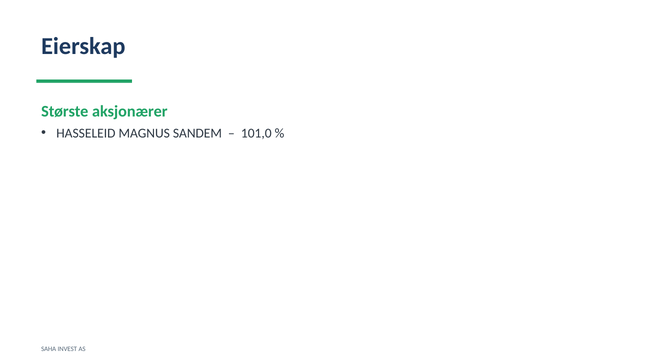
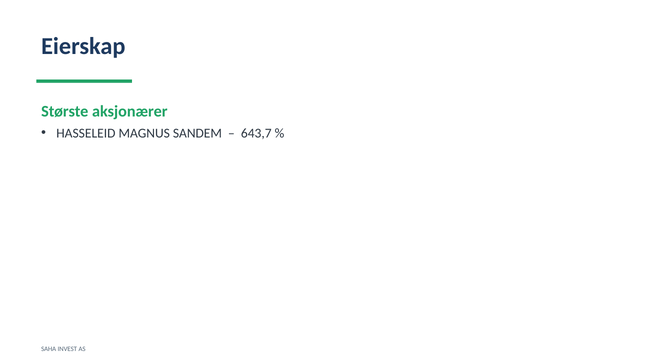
101,0: 101,0 -> 643,7 (256, 133)
